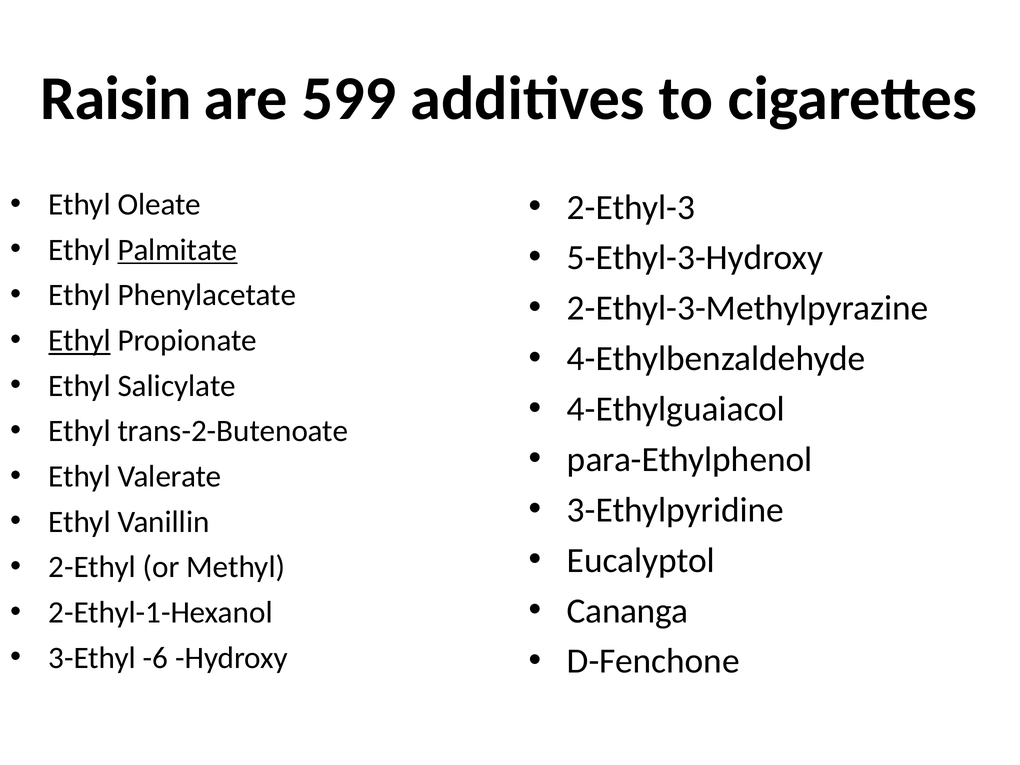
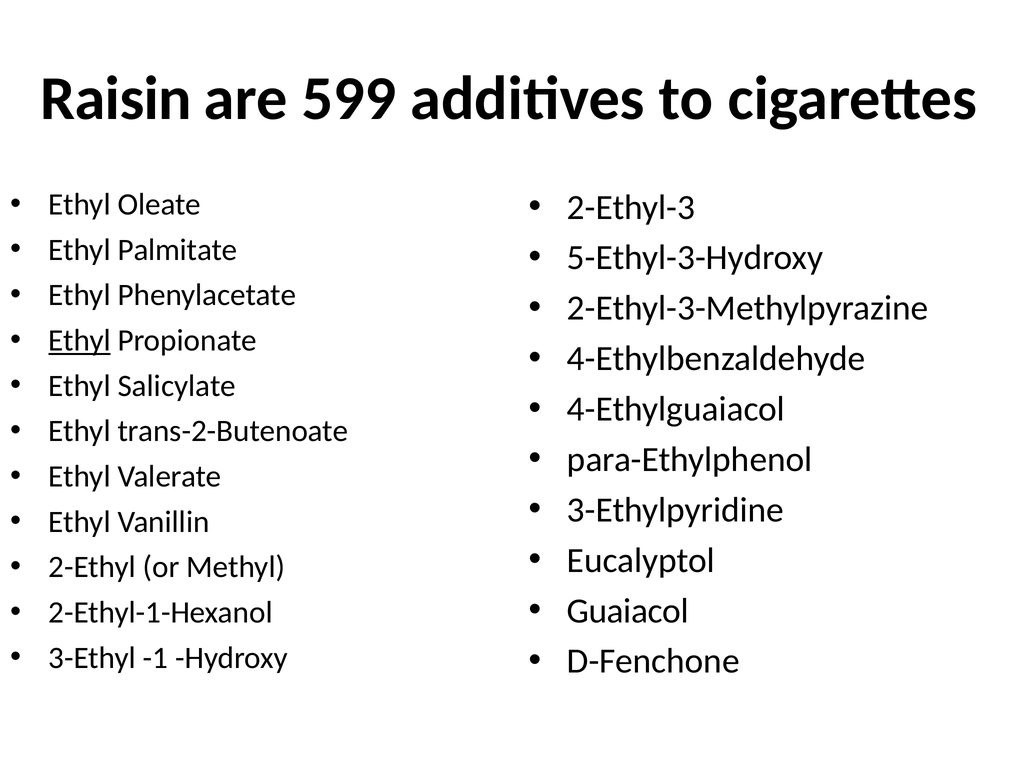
Palmitate underline: present -> none (178, 250)
Cananga: Cananga -> Guaiacol (628, 611)
-6: -6 -> -1 (156, 658)
